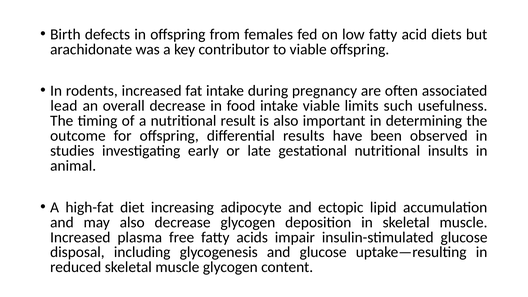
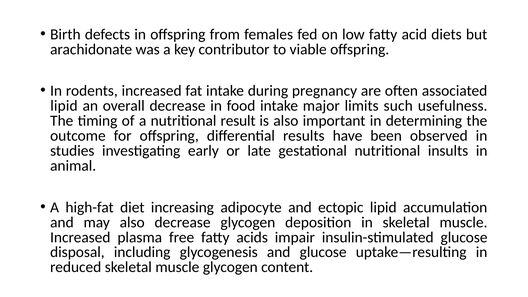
lead: lead -> lipid (64, 106)
intake viable: viable -> major (321, 106)
